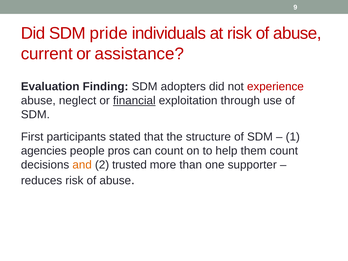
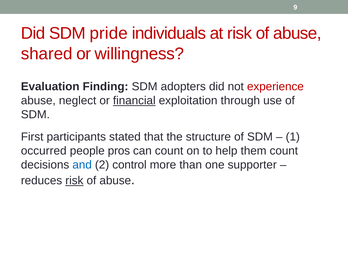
current: current -> shared (47, 54)
assistance: assistance -> willingness (139, 54)
agencies: agencies -> occurred (44, 151)
and colour: orange -> blue (82, 165)
trusted: trusted -> control (129, 165)
risk underline: none -> present (74, 181)
